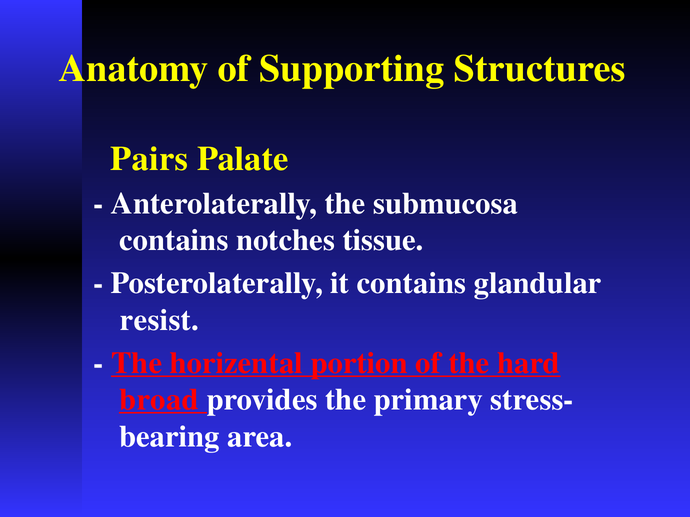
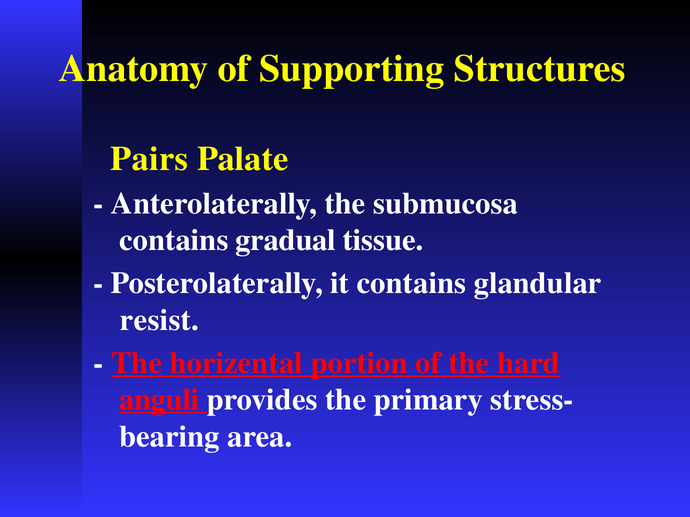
notches: notches -> gradual (286, 241)
broad: broad -> anguli (159, 400)
